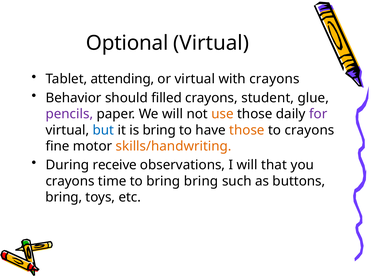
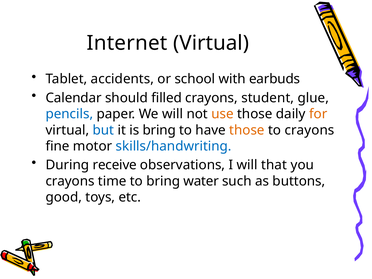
Optional: Optional -> Internet (127, 43)
attending: attending -> accidents (122, 79)
or virtual: virtual -> school (195, 79)
with crayons: crayons -> earbuds (275, 79)
Behavior: Behavior -> Calendar (74, 98)
pencils colour: purple -> blue (69, 114)
for colour: purple -> orange (318, 114)
skills/handwriting colour: orange -> blue (174, 146)
bring bring: bring -> water (201, 181)
bring: bring -> good (64, 197)
